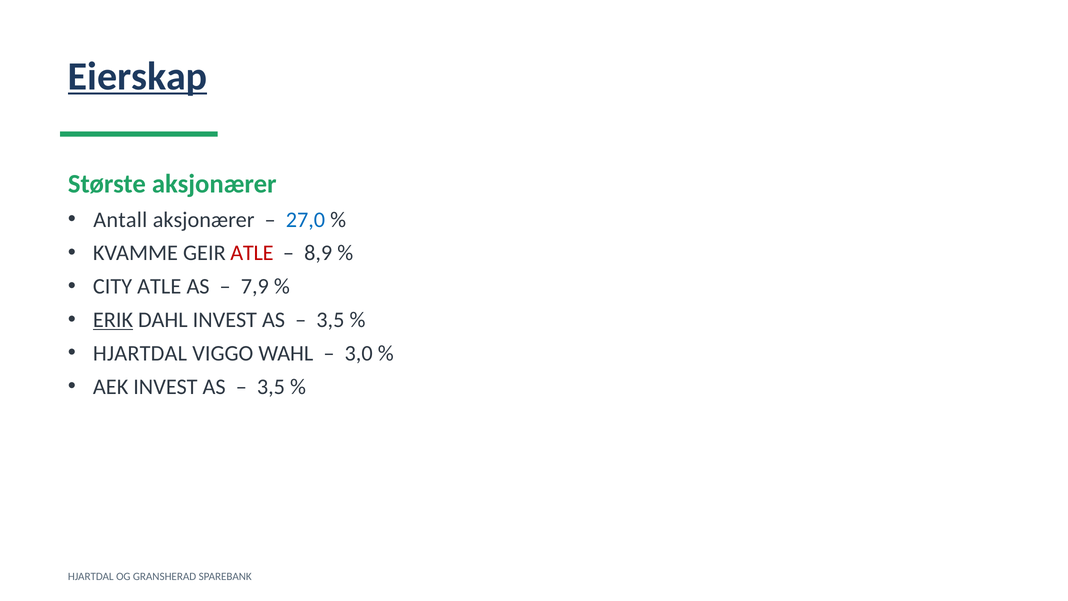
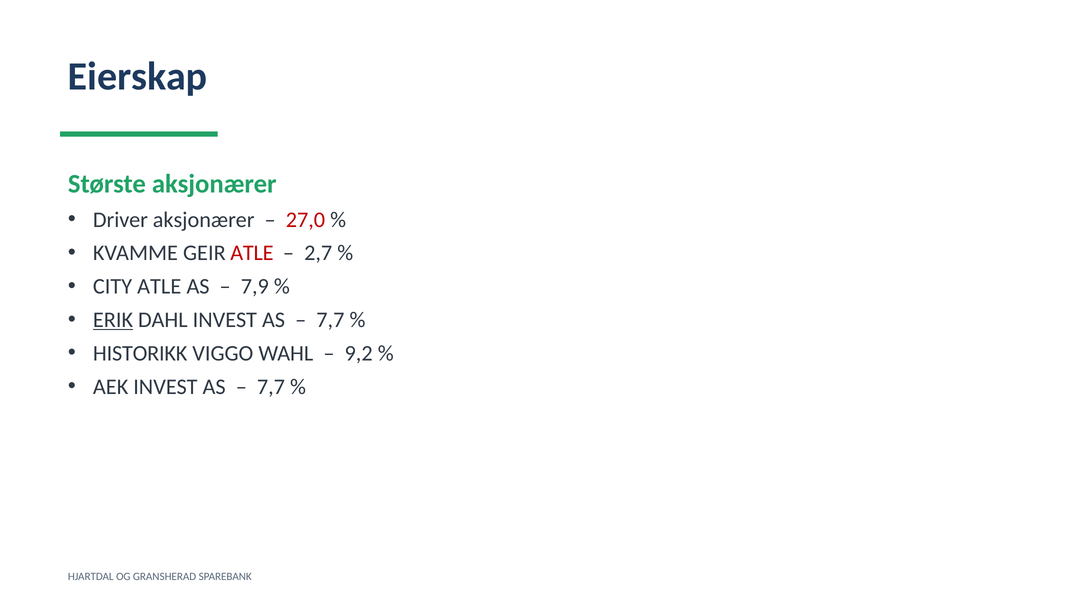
Eierskap underline: present -> none (138, 76)
Antall: Antall -> Driver (120, 220)
27,0 colour: blue -> red (305, 220)
8,9: 8,9 -> 2,7 (318, 253)
3,5: 3,5 -> 7,7 (330, 320)
HJARTDAL: HJARTDAL -> HISTORIKK (140, 353)
3,0: 3,0 -> 9,2 (359, 353)
3,5: 3,5 -> 7,7 (271, 387)
